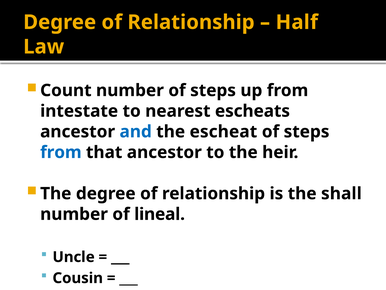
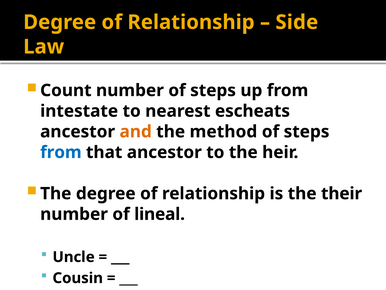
Half: Half -> Side (297, 22)
and colour: blue -> orange (136, 131)
escheat: escheat -> method (223, 131)
shall: shall -> their (342, 193)
